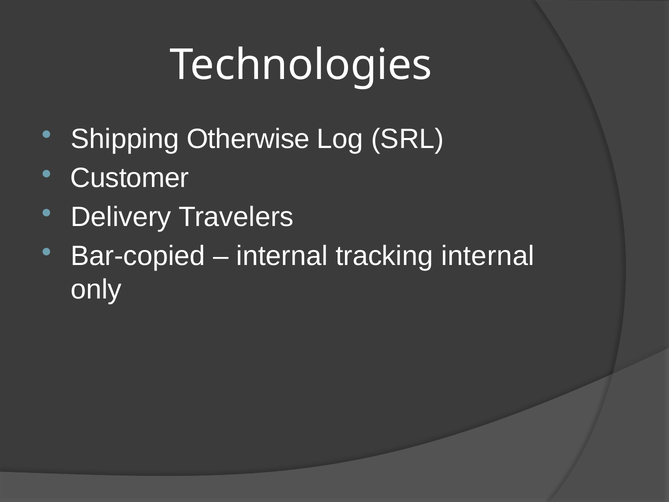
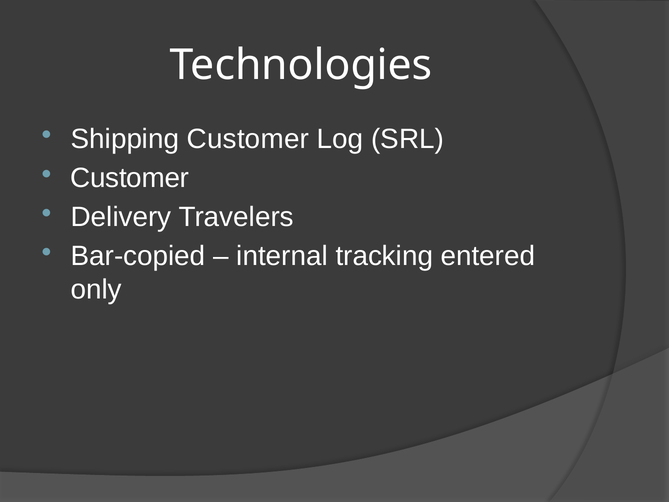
Shipping Otherwise: Otherwise -> Customer (248, 139)
tracking internal: internal -> entered (488, 256)
